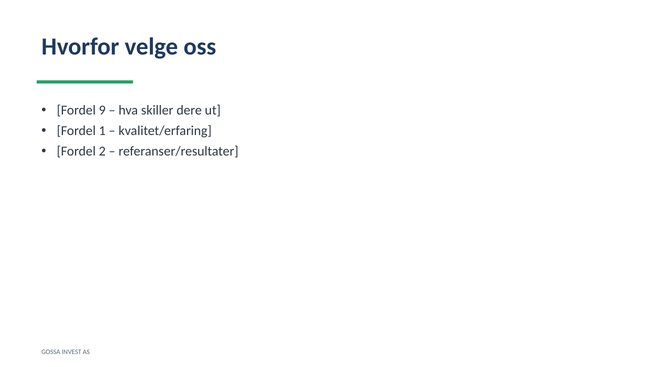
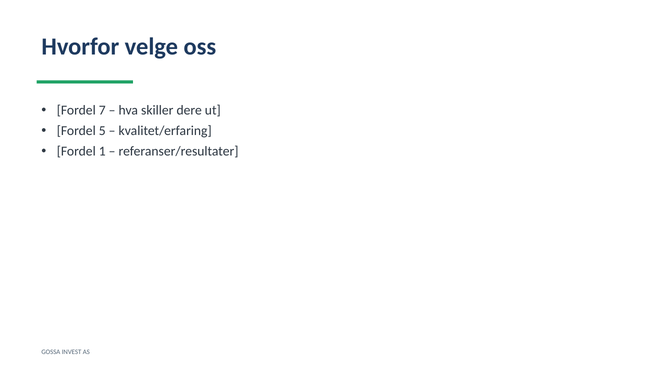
9: 9 -> 7 (102, 110)
1: 1 -> 5 (102, 131)
2: 2 -> 1 (102, 151)
